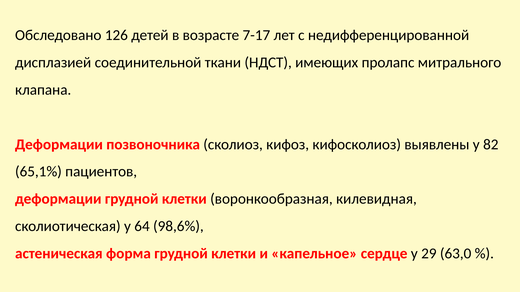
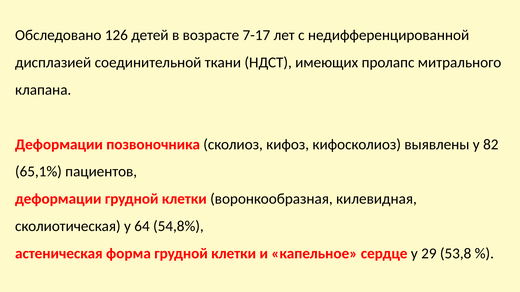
98,6%: 98,6% -> 54,8% (178, 227)
63,0: 63,0 -> 53,8 (456, 254)
